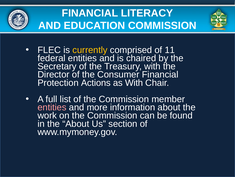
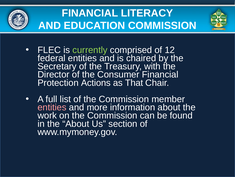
currently colour: yellow -> light green (90, 50)
11: 11 -> 12 (170, 50)
as With: With -> That (134, 82)
